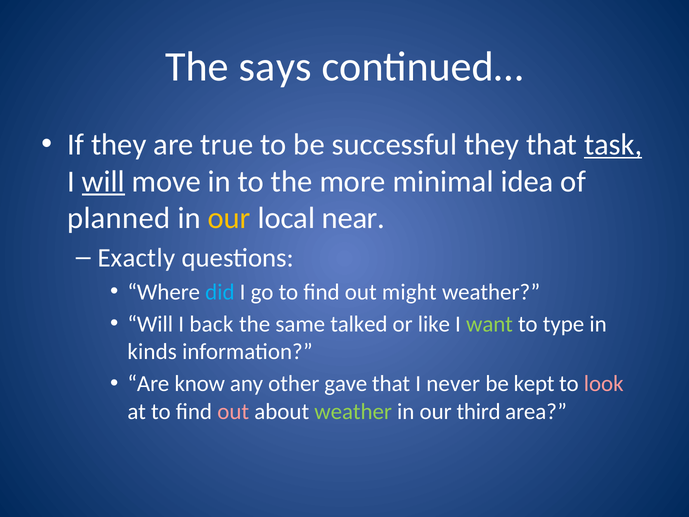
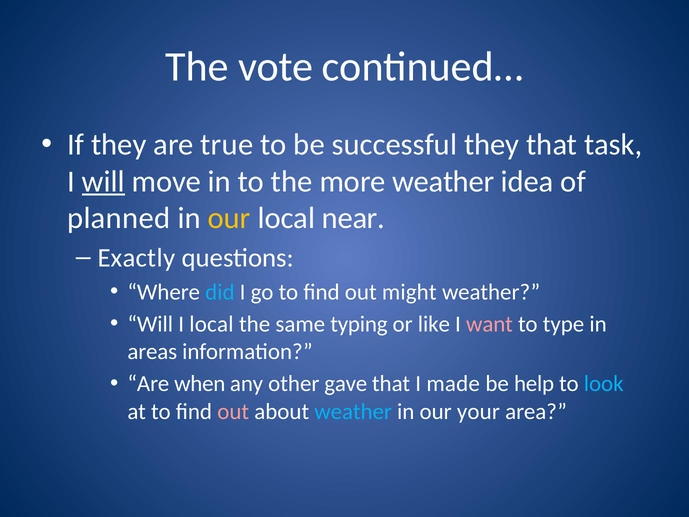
says: says -> vote (276, 67)
task underline: present -> none (613, 145)
more minimal: minimal -> weather (443, 181)
I back: back -> local (211, 324)
talked: talked -> typing (359, 324)
want colour: light green -> pink (490, 324)
kinds: kinds -> areas (152, 352)
know: know -> when (200, 384)
never: never -> made (453, 384)
kept: kept -> help (534, 384)
look colour: pink -> light blue (604, 384)
weather colour: light green -> light blue (353, 411)
third: third -> your (478, 411)
